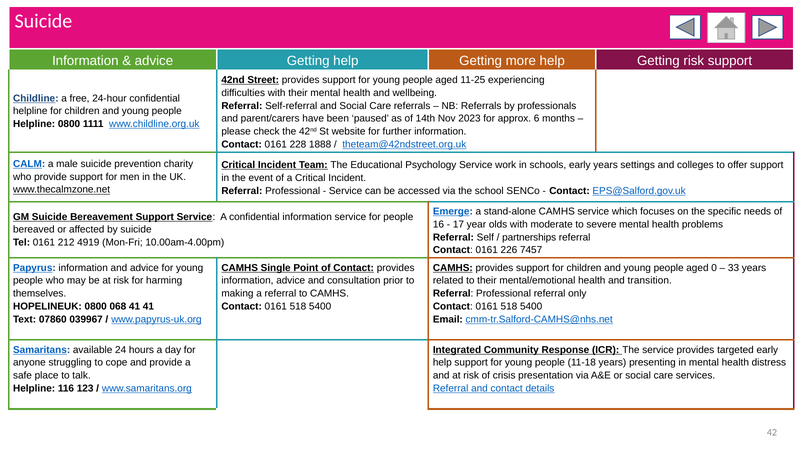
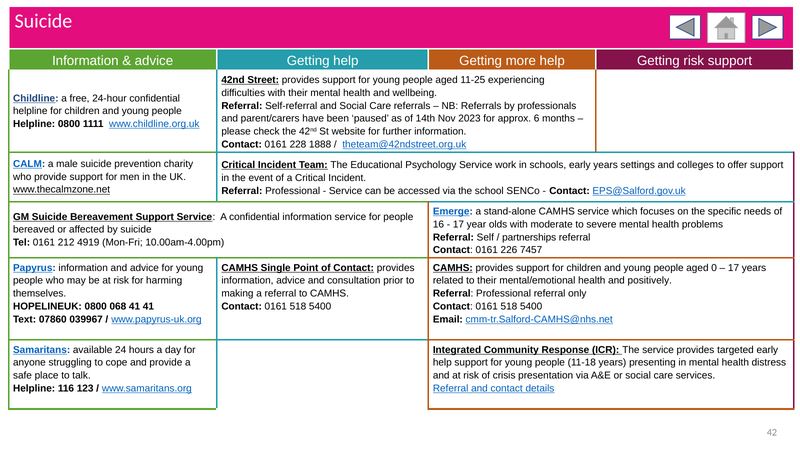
33: 33 -> 17 (734, 268)
transition: transition -> positively (650, 281)
